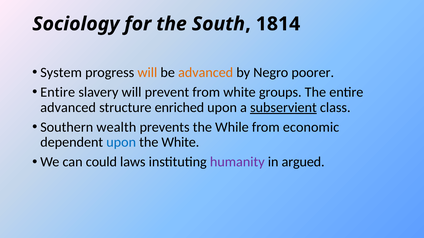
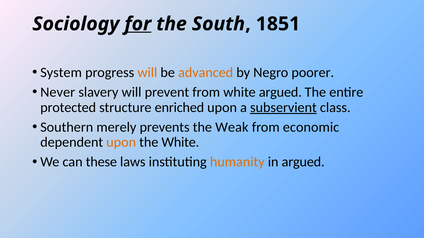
for underline: none -> present (138, 24)
1814: 1814 -> 1851 (278, 24)
Entire: Entire -> Never (58, 92)
white groups: groups -> argued (280, 92)
advanced: advanced -> protected (68, 108)
wealth: wealth -> merely (116, 127)
While: While -> Weak (232, 127)
upon colour: blue -> orange (121, 143)
could: could -> these (101, 162)
humanity colour: purple -> orange (237, 162)
